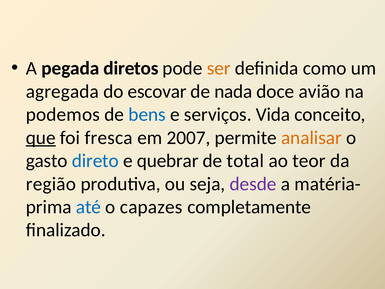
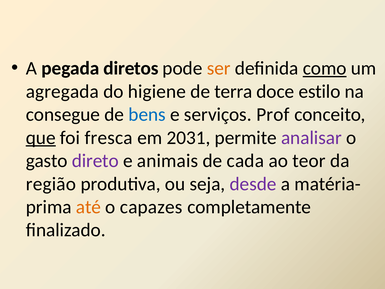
como underline: none -> present (325, 68)
escovar: escovar -> higiene (157, 91)
nada: nada -> terra (233, 91)
avião: avião -> estilo (320, 91)
podemos: podemos -> consegue (63, 114)
Vida: Vida -> Prof (273, 114)
2007: 2007 -> 2031 (189, 138)
analisar colour: orange -> purple (311, 138)
direto colour: blue -> purple (95, 161)
quebrar: quebrar -> animais (168, 161)
total: total -> cada (245, 161)
até colour: blue -> orange (88, 207)
